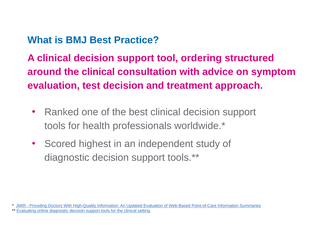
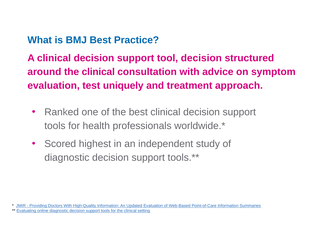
tool ordering: ordering -> decision (201, 58)
test decision: decision -> uniquely (123, 86)
